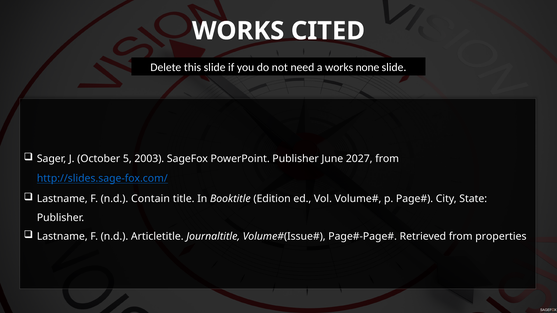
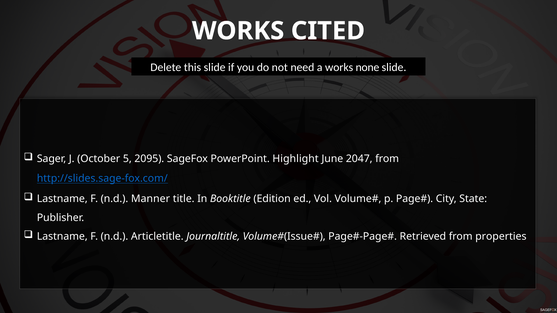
2003: 2003 -> 2095 (149, 159)
PowerPoint Publisher: Publisher -> Highlight (296, 159)
2027: 2027 -> 2047 (359, 159)
Contain: Contain -> Manner (151, 199)
